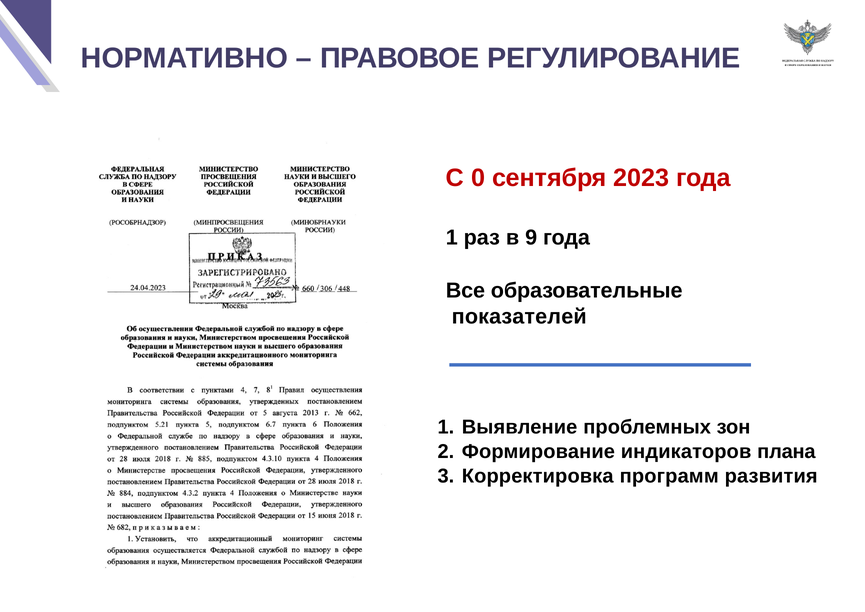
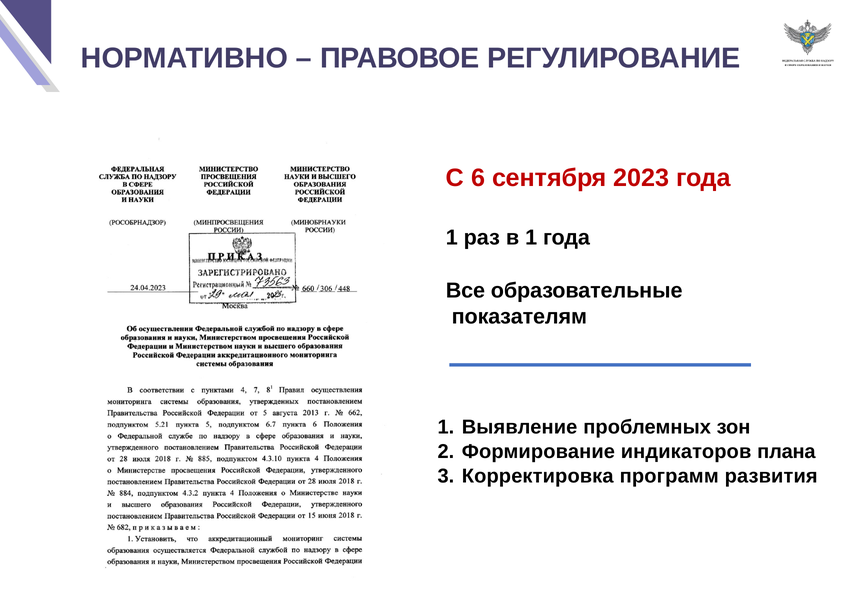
0: 0 -> 6 (478, 178)
в 9: 9 -> 1 (531, 238)
показателей: показателей -> показателям (519, 316)
